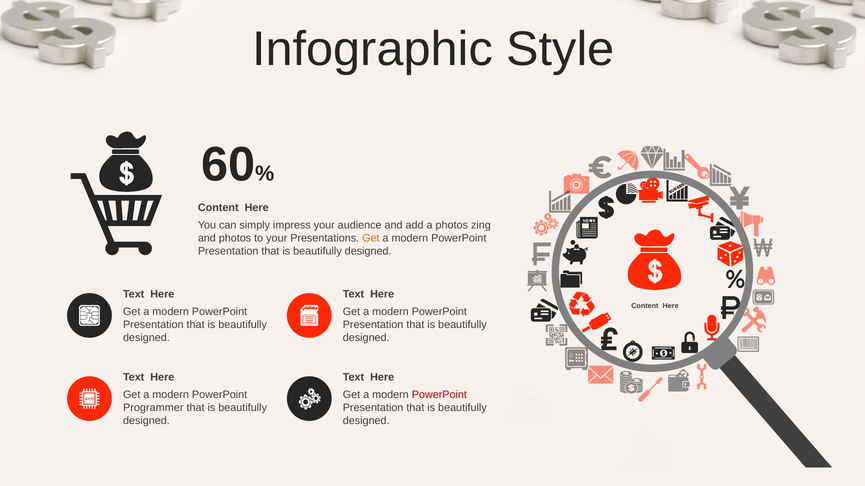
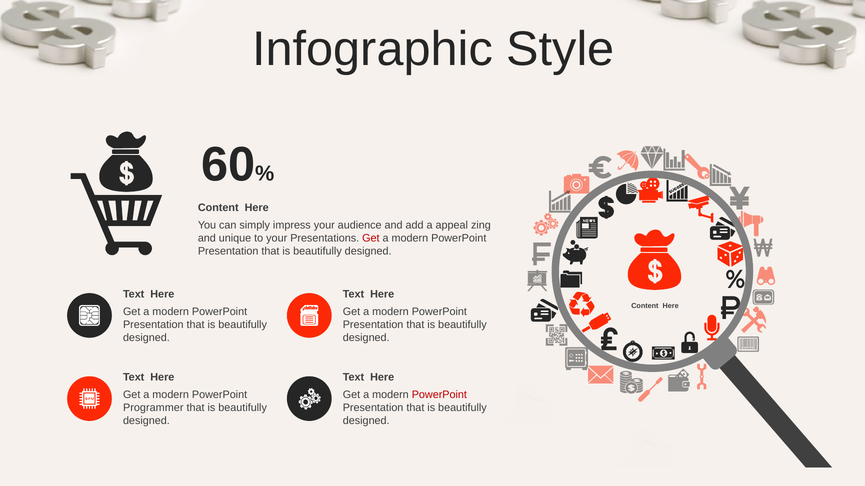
a photos: photos -> appeal (452, 225)
and photos: photos -> unique (235, 238)
Get colour: orange -> red (371, 238)
